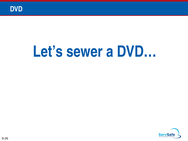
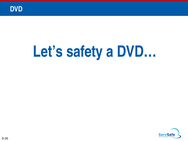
sewer: sewer -> safety (85, 52)
